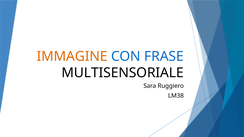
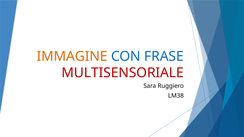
MULTISENSORIALE colour: black -> red (123, 73)
